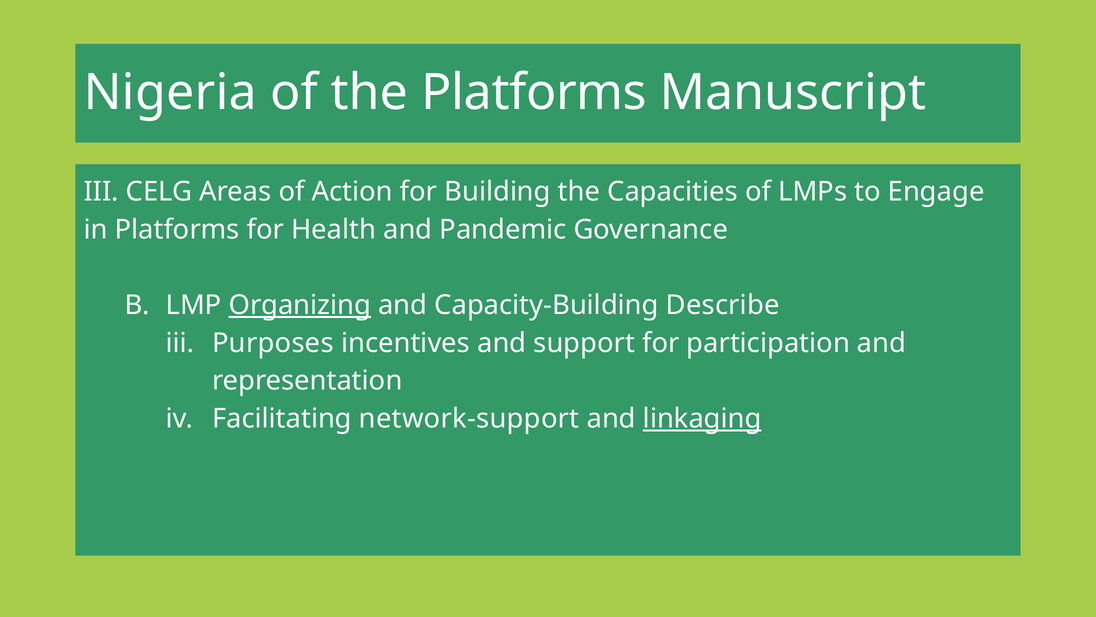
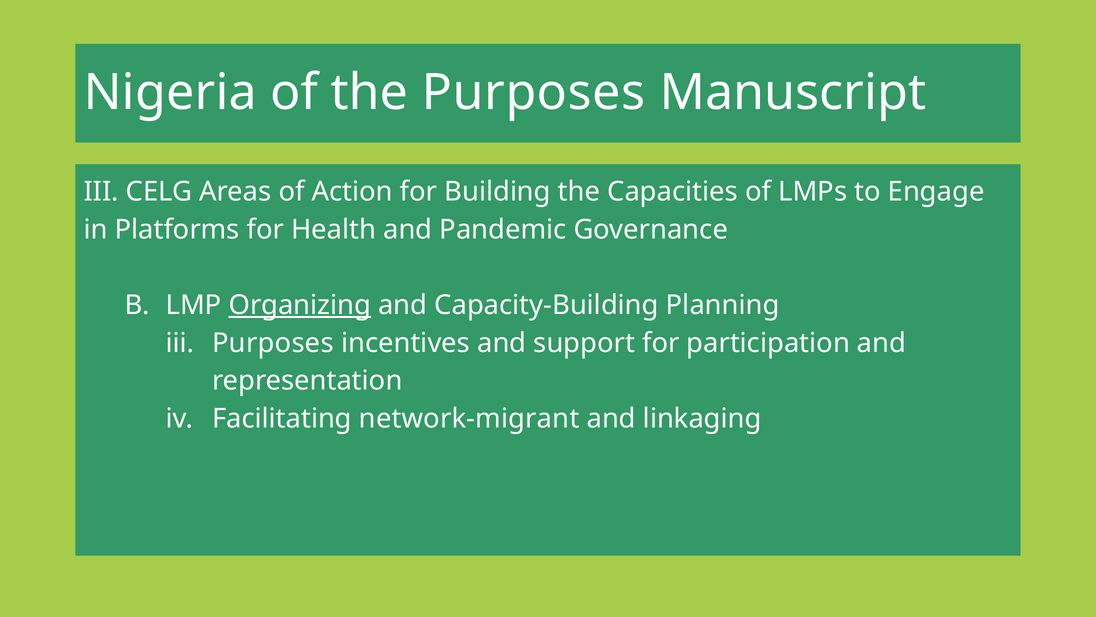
the Platforms: Platforms -> Purposes (534, 93)
Describe: Describe -> Planning (723, 305)
network-support: network-support -> network-migrant (469, 418)
linkaging underline: present -> none (702, 418)
